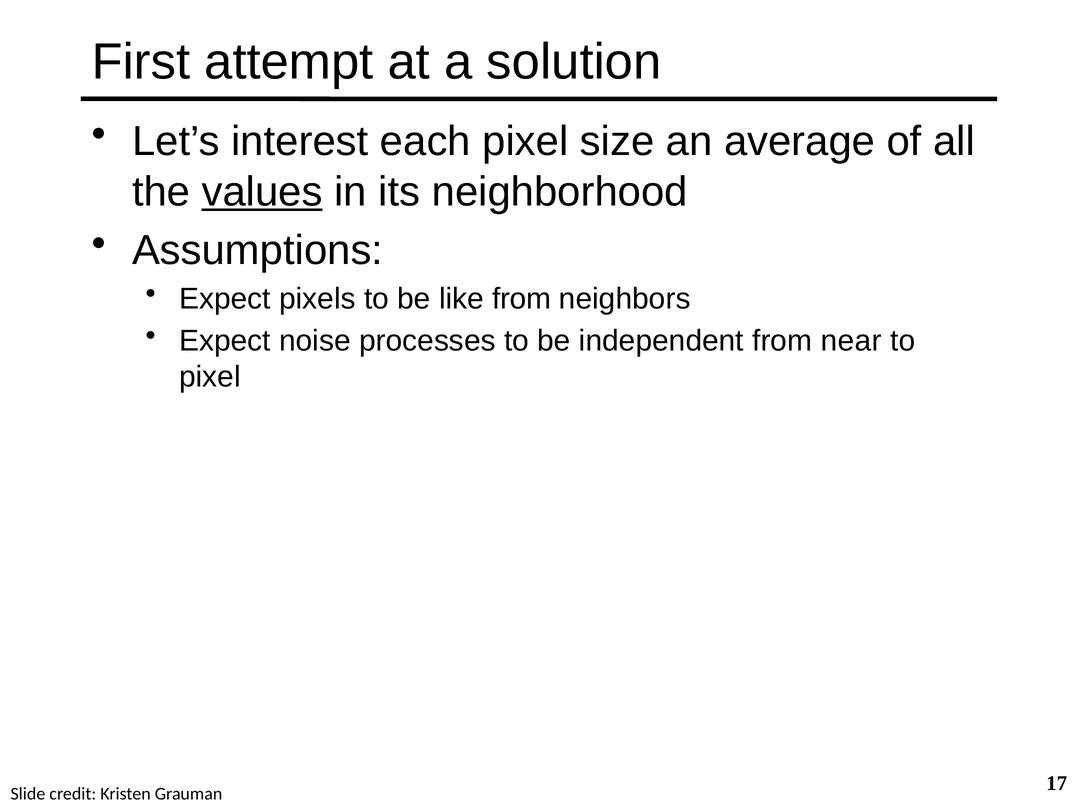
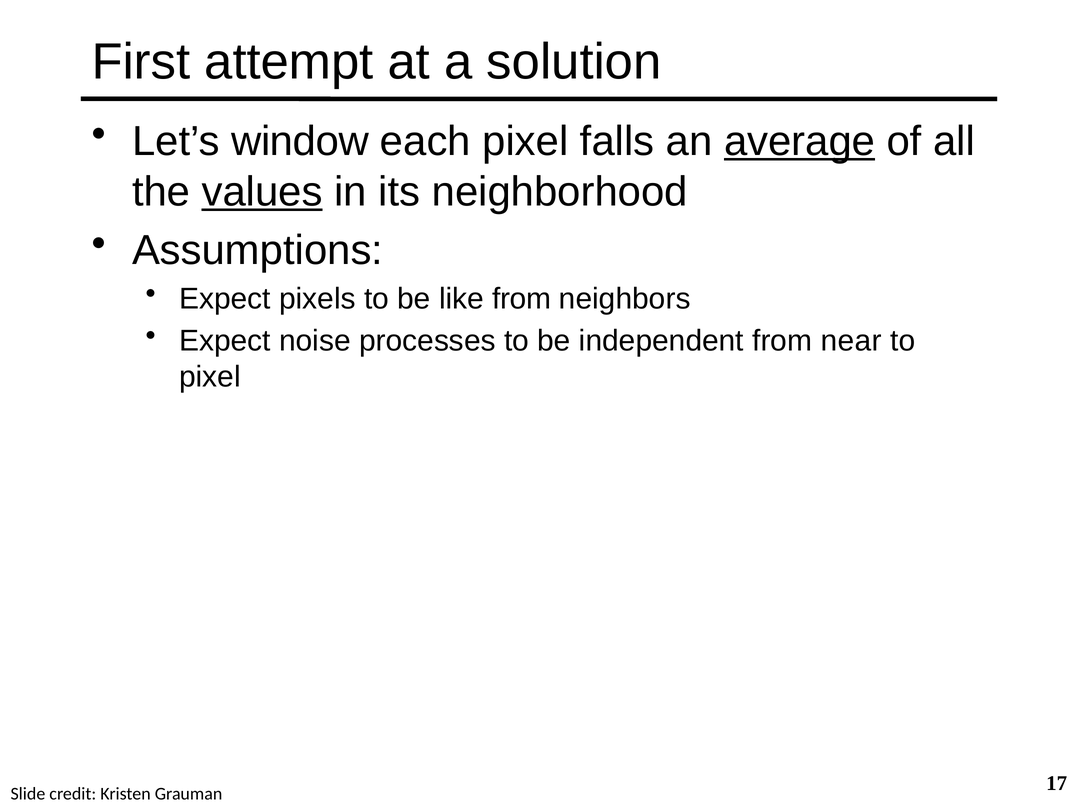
interest: interest -> window (300, 141)
size: size -> falls (617, 141)
average underline: none -> present (800, 141)
